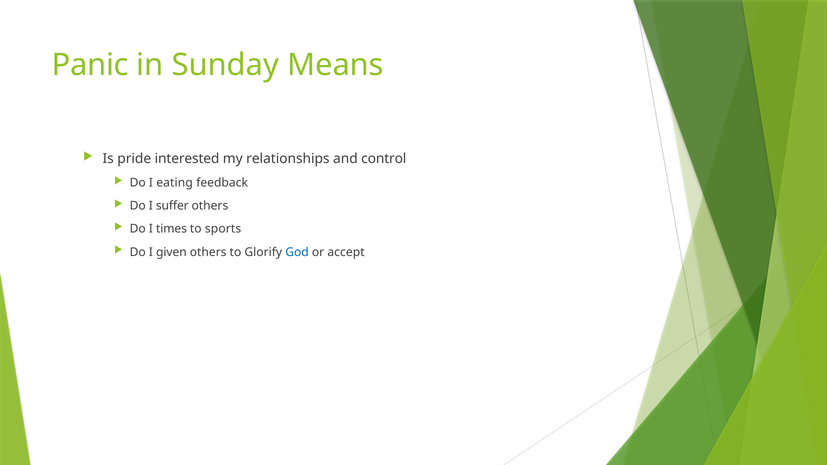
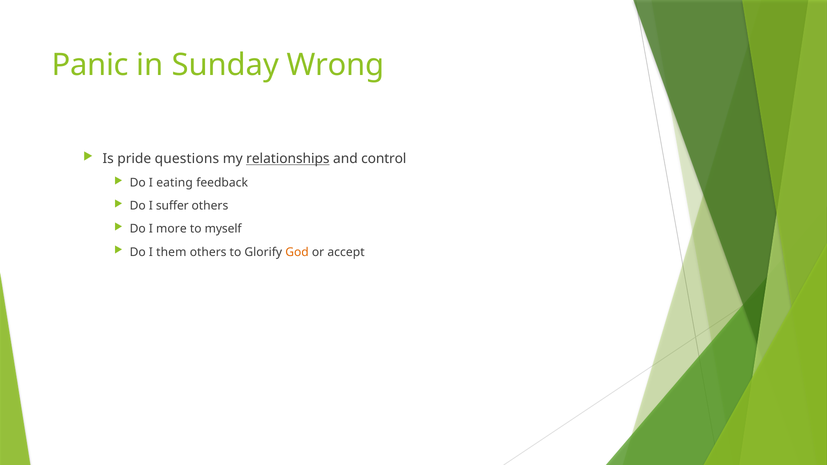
Means: Means -> Wrong (336, 65)
interested: interested -> questions (187, 159)
relationships underline: none -> present (288, 159)
times: times -> more (171, 229)
sports: sports -> myself (223, 229)
given: given -> them (171, 252)
God colour: blue -> orange (297, 252)
